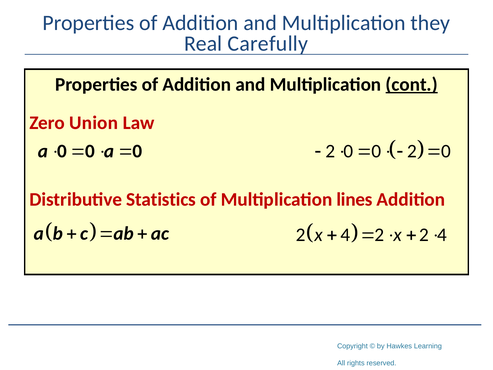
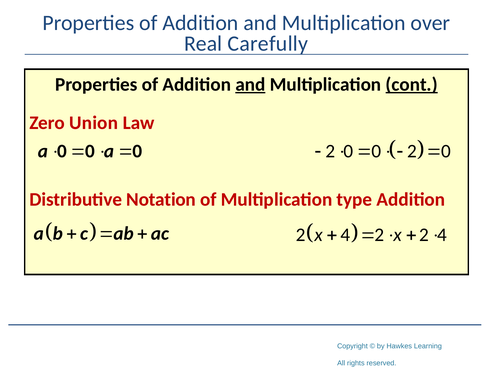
they: they -> over (430, 23)
and underline: none -> present (250, 84)
Statistics: Statistics -> Notation (161, 199)
lines: lines -> type (354, 199)
